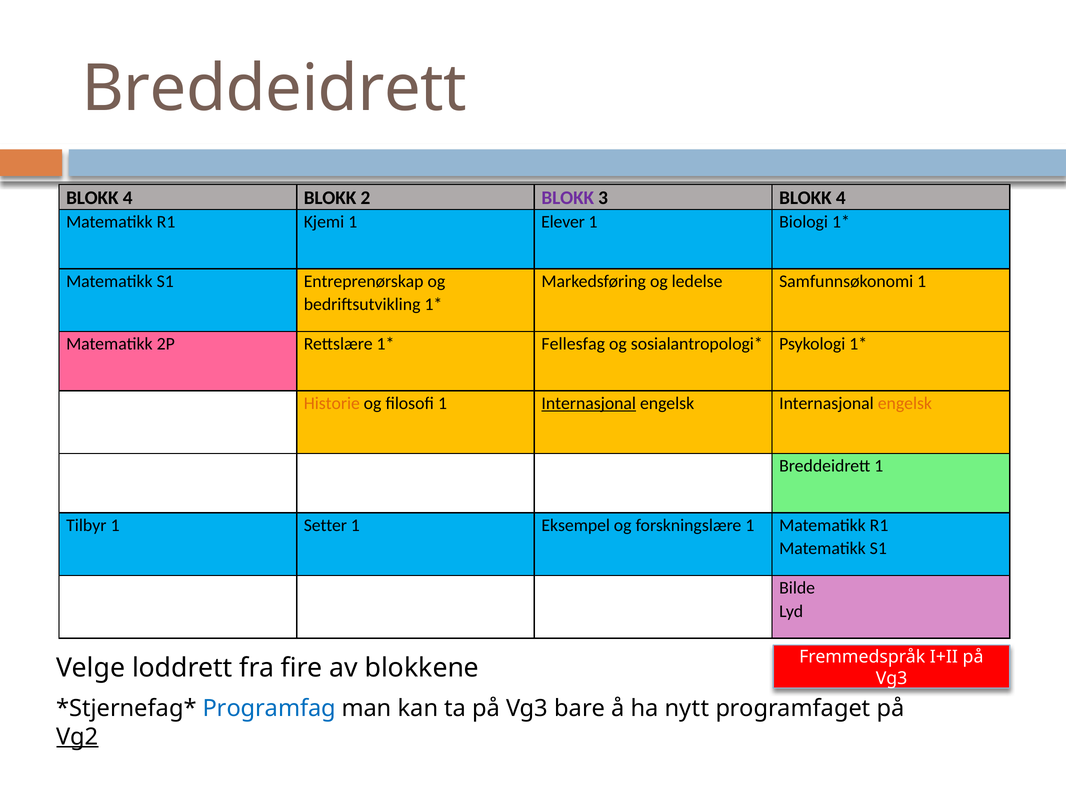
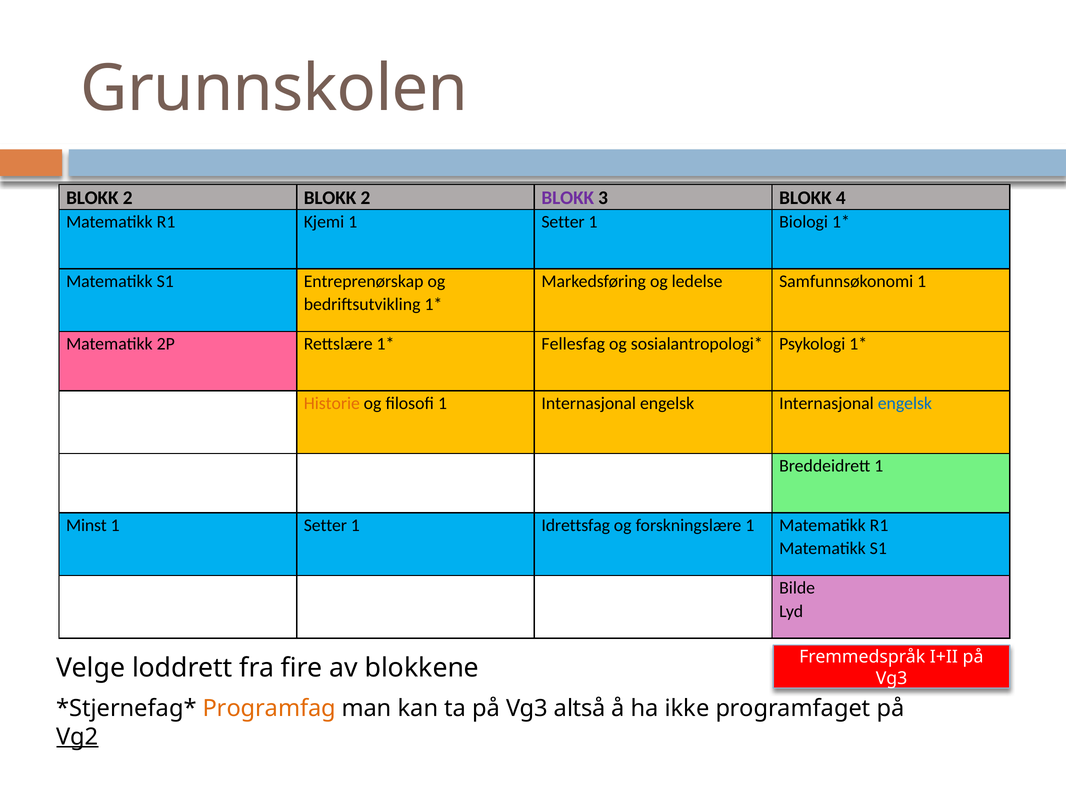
Breddeidrett: Breddeidrett -> Grunnskolen (274, 89)
4: 4 -> 2 (128, 198)
Kjemi 1 Elever: Elever -> Setter (563, 222)
Internasjonal underline: present -> none (589, 403)
engelsk colour: orange -> blue (905, 403)
Tilbyr: Tilbyr -> Minst (86, 525)
Eksempel: Eksempel -> Idrettsfag (576, 525)
Programfag colour: blue -> orange (269, 708)
bare: bare -> altså (580, 708)
nytt: nytt -> ikke (687, 708)
